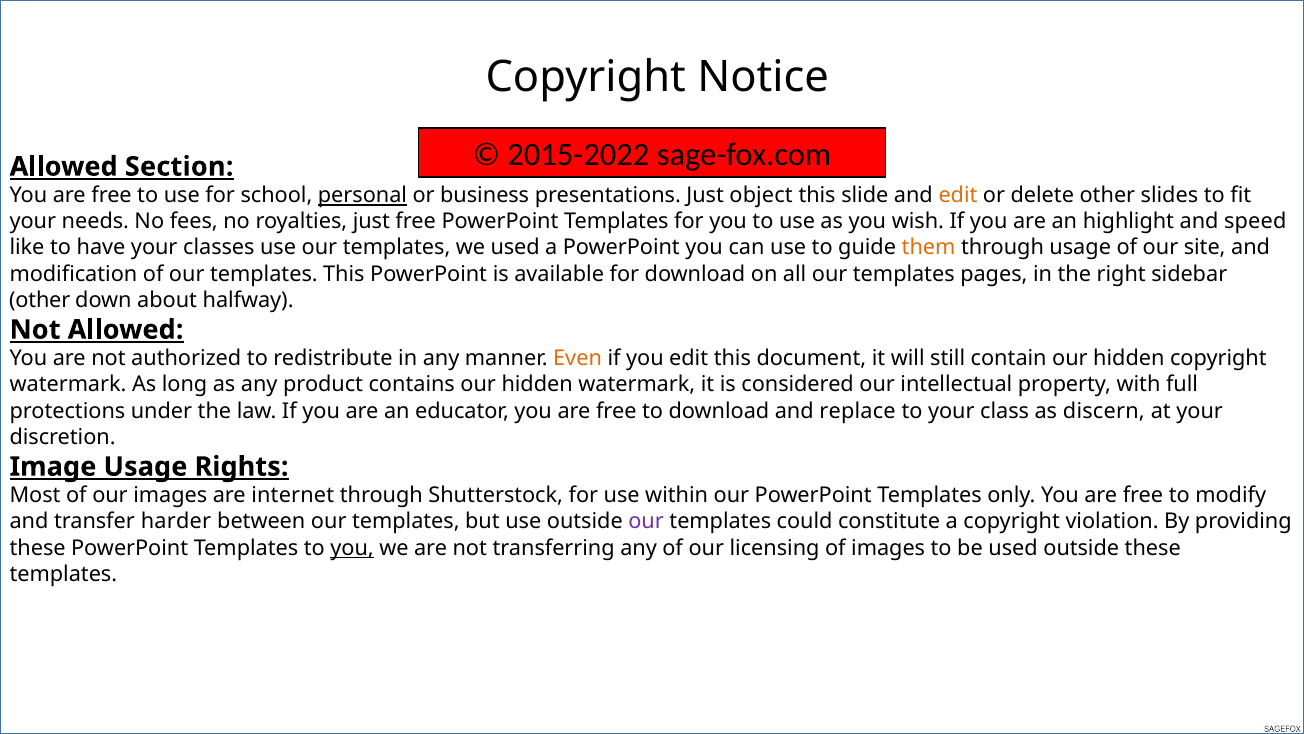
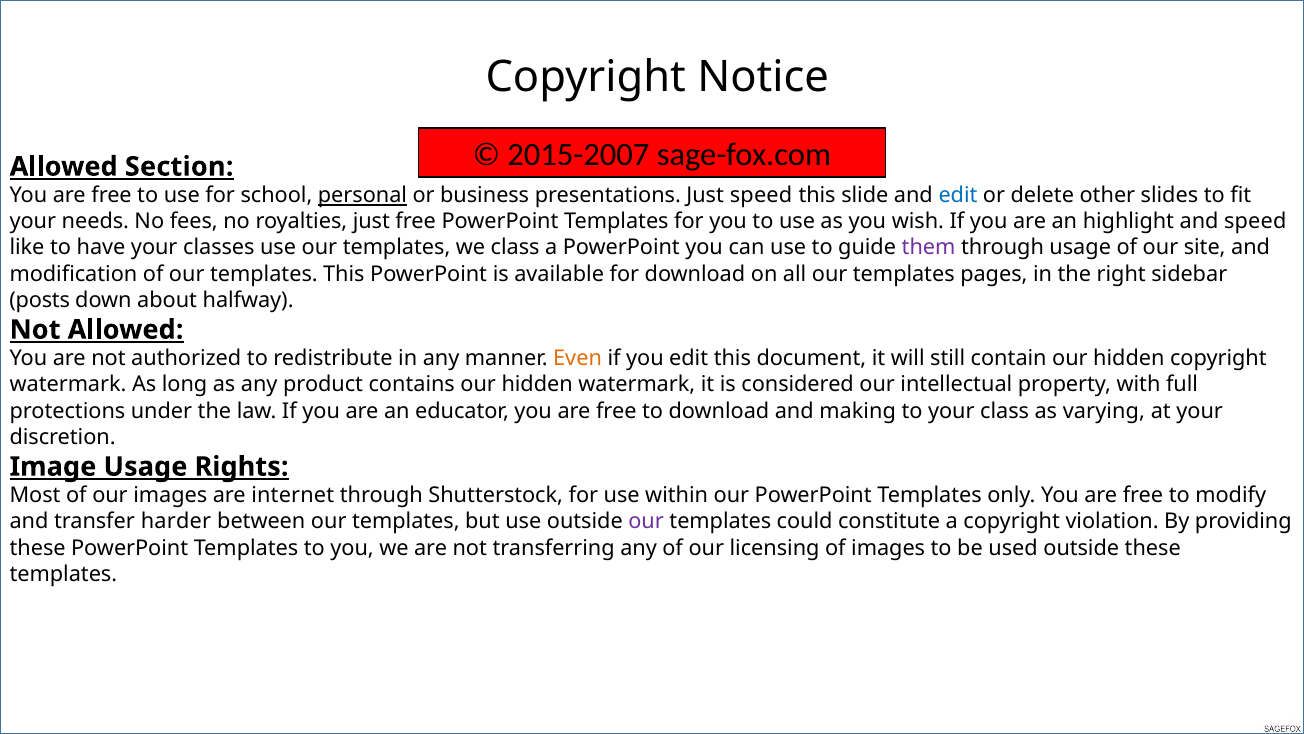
2015-2022: 2015-2022 -> 2015-2007 (578, 155)
Just object: object -> speed (761, 196)
edit colour: orange -> blue (958, 196)
we used: used -> class (515, 248)
them colour: orange -> purple (929, 248)
other: other -> posts (40, 300)
replace: replace -> making (858, 411)
discern: discern -> varying (1104, 411)
you underline: present -> none (352, 547)
